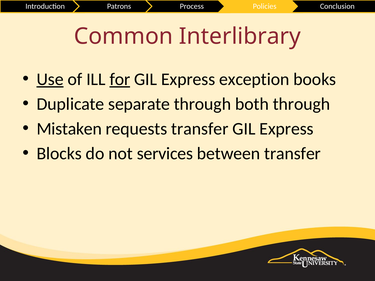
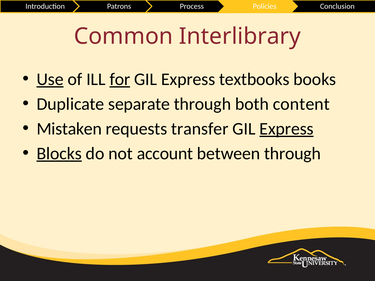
exception: exception -> textbooks (254, 79)
both through: through -> content (301, 104)
Express underline: none -> present (287, 129)
Blocks underline: none -> present (59, 154)
services: services -> account (165, 154)
between transfer: transfer -> through (293, 154)
